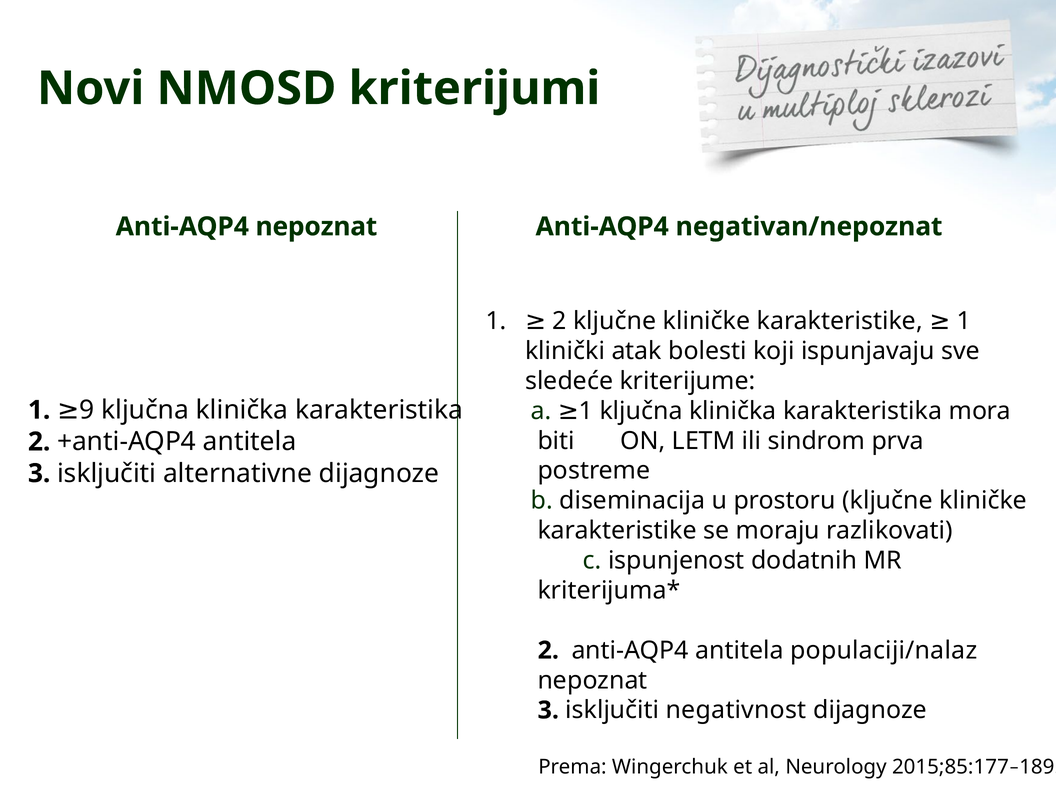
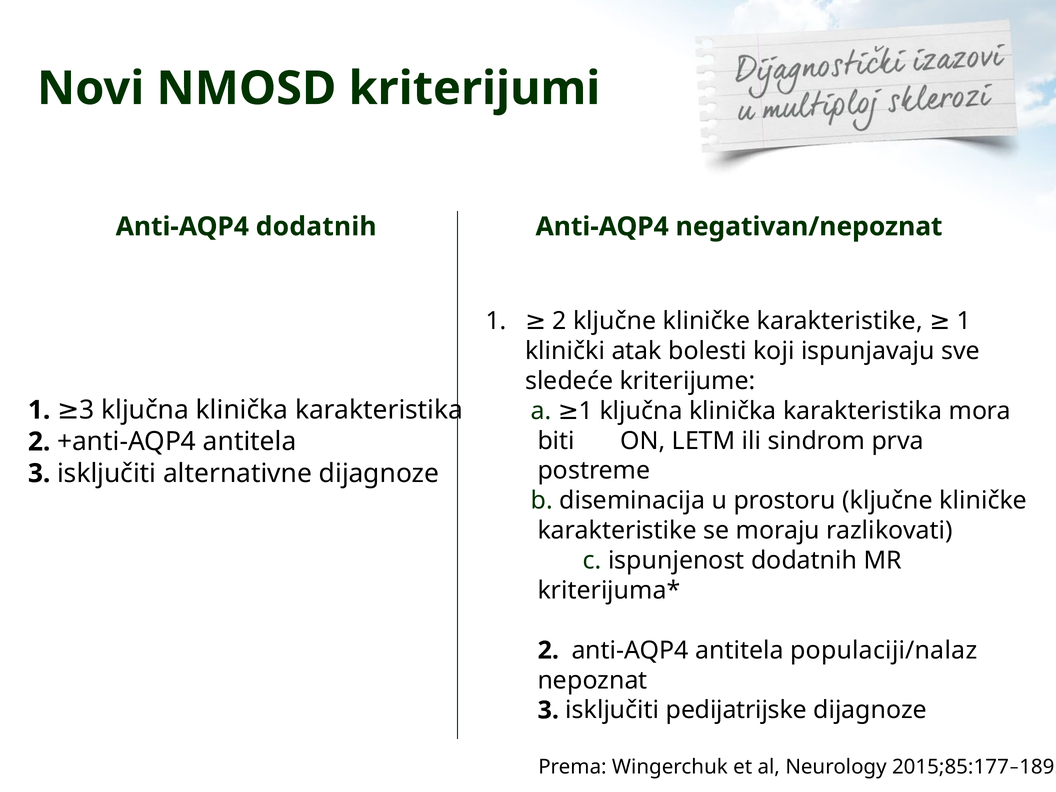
Anti-AQP4 nepoznat: nepoznat -> dodatnih (316, 227)
9: 9 -> 3 (87, 410)
negativnost: negativnost -> pedijatrijske (736, 710)
